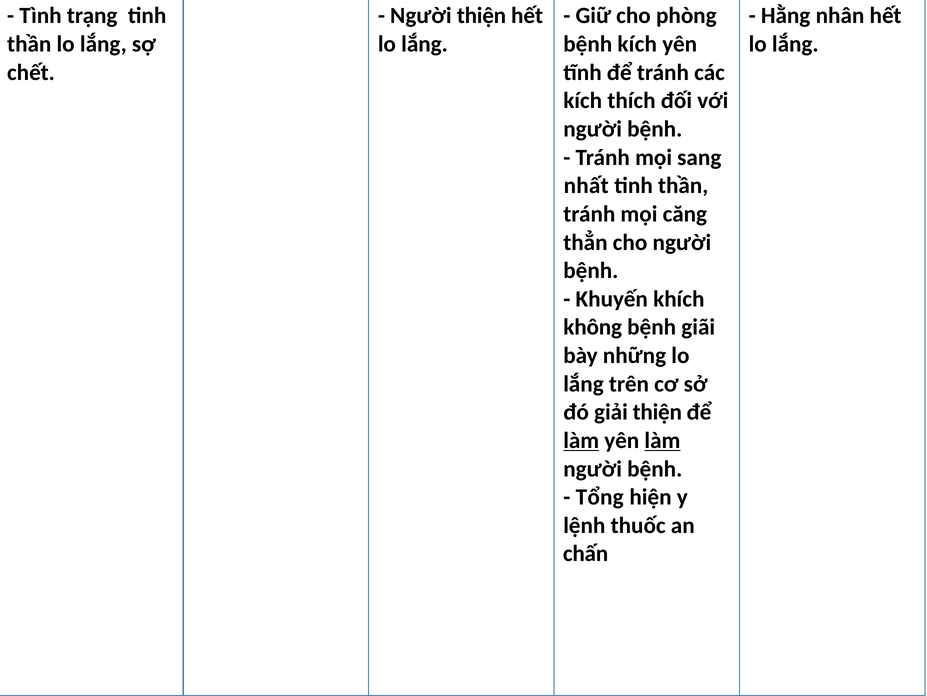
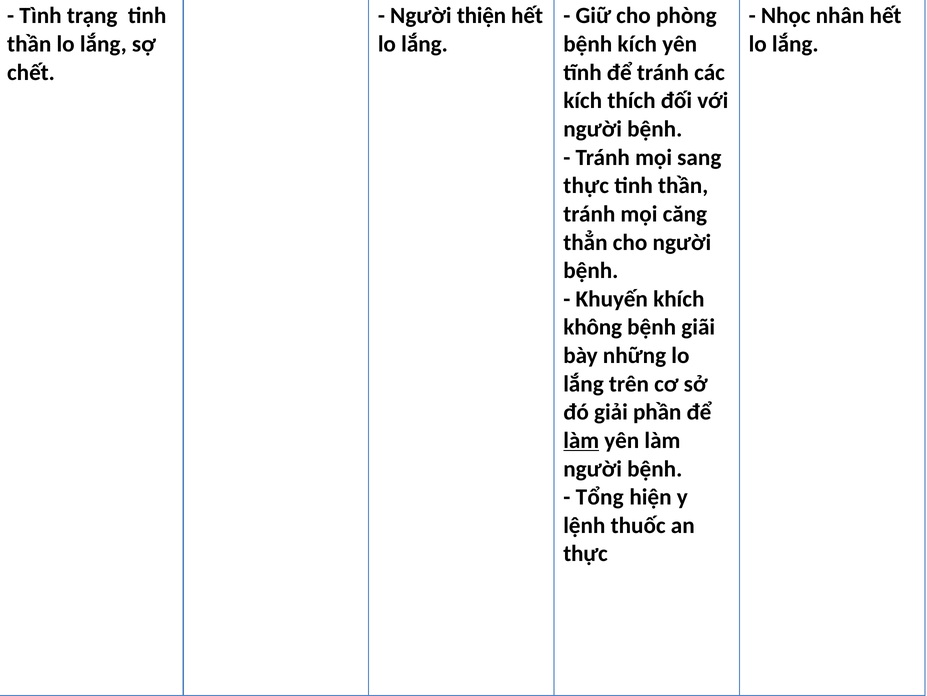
Hằng: Hằng -> Nhọc (786, 16)
nhất: nhất -> thực (586, 186)
giải thiện: thiện -> phần (657, 412)
làm underline: present -> none (662, 440)
chấn: chấn -> thực (586, 553)
